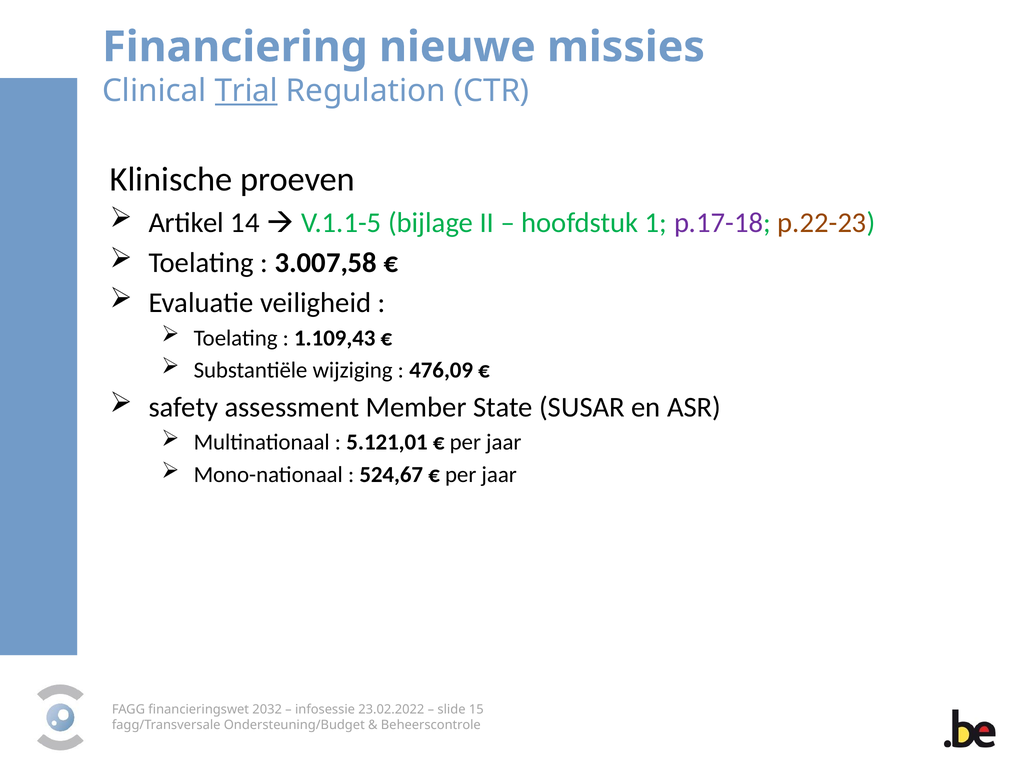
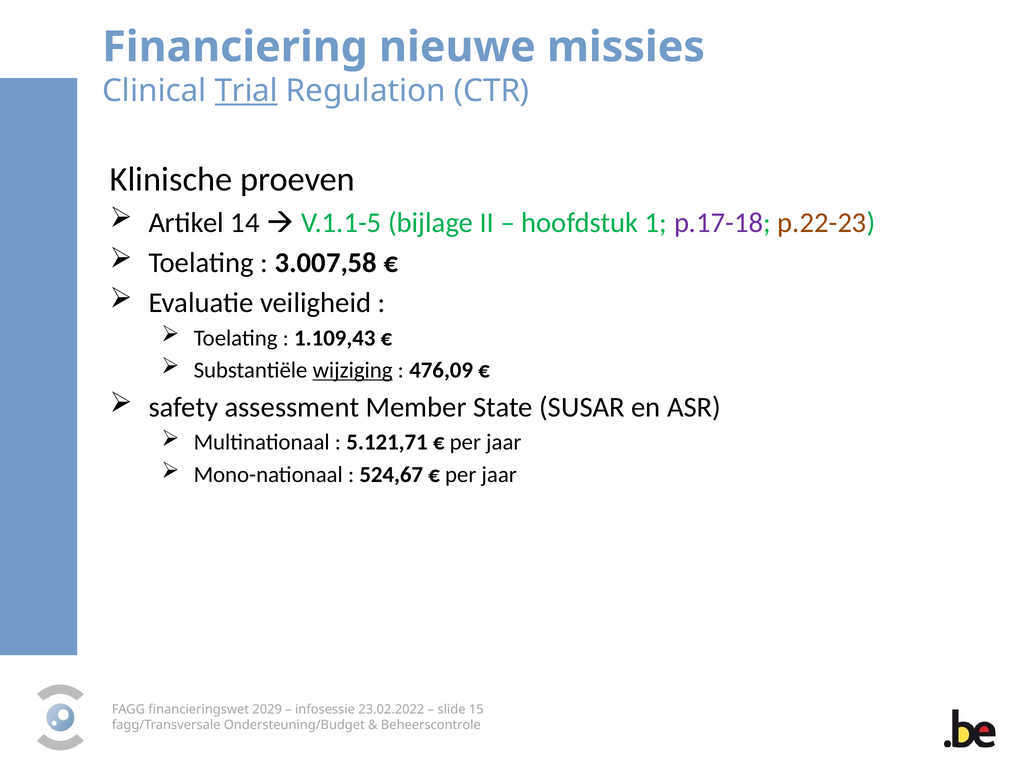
wijziging underline: none -> present (353, 370)
5.121,01: 5.121,01 -> 5.121,71 (387, 442)
2032: 2032 -> 2029 (267, 709)
